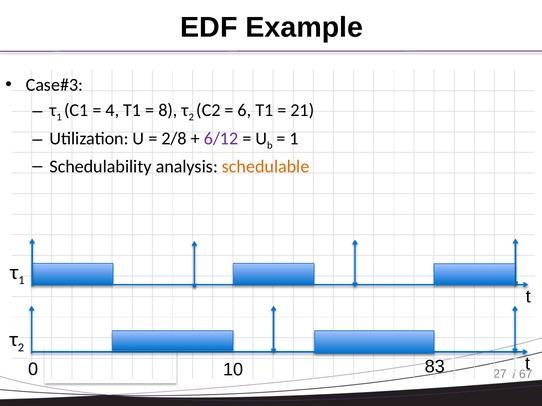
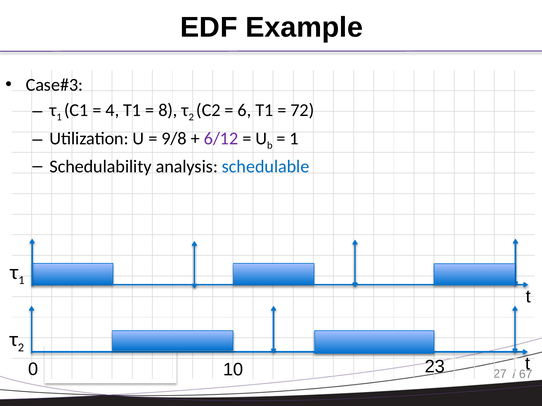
21: 21 -> 72 (302, 110)
2/8: 2/8 -> 9/8 (174, 139)
schedulable colour: orange -> blue (266, 167)
83: 83 -> 23 (435, 367)
